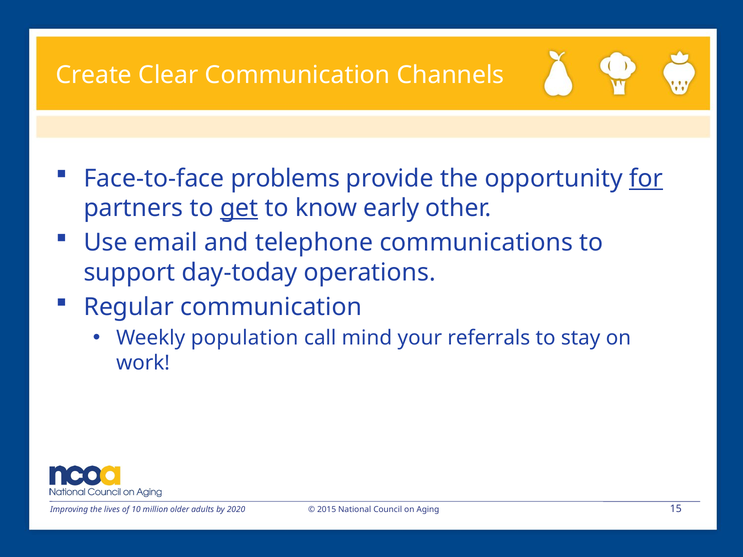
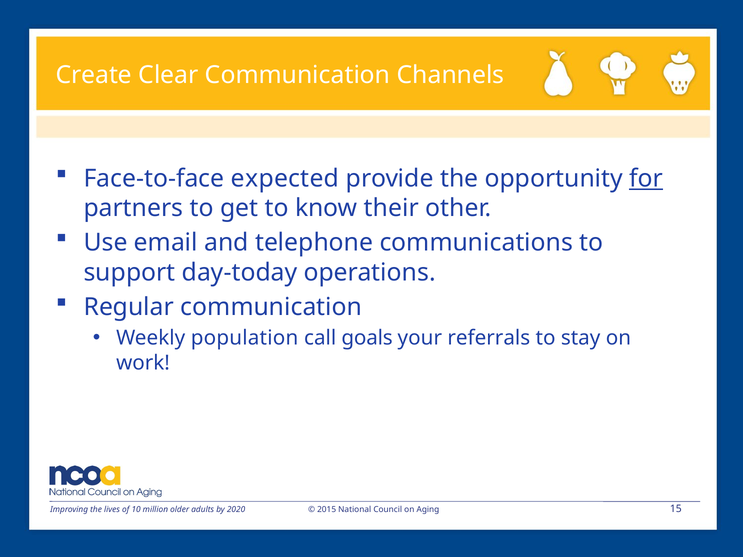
problems: problems -> expected (285, 178)
get underline: present -> none (239, 208)
early: early -> their (391, 208)
mind: mind -> goals (367, 338)
